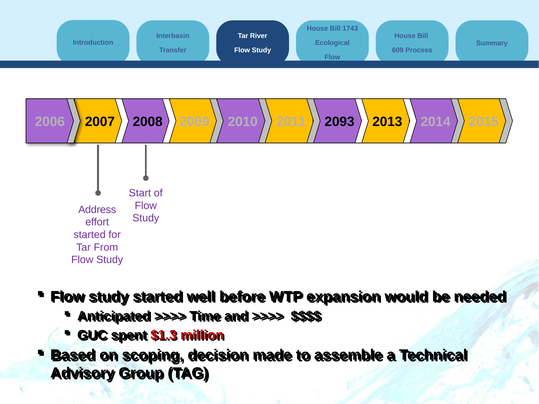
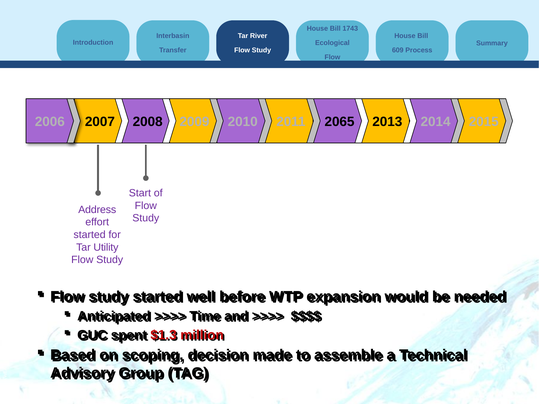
2093: 2093 -> 2065 (339, 122)
From: From -> Utility (106, 247)
